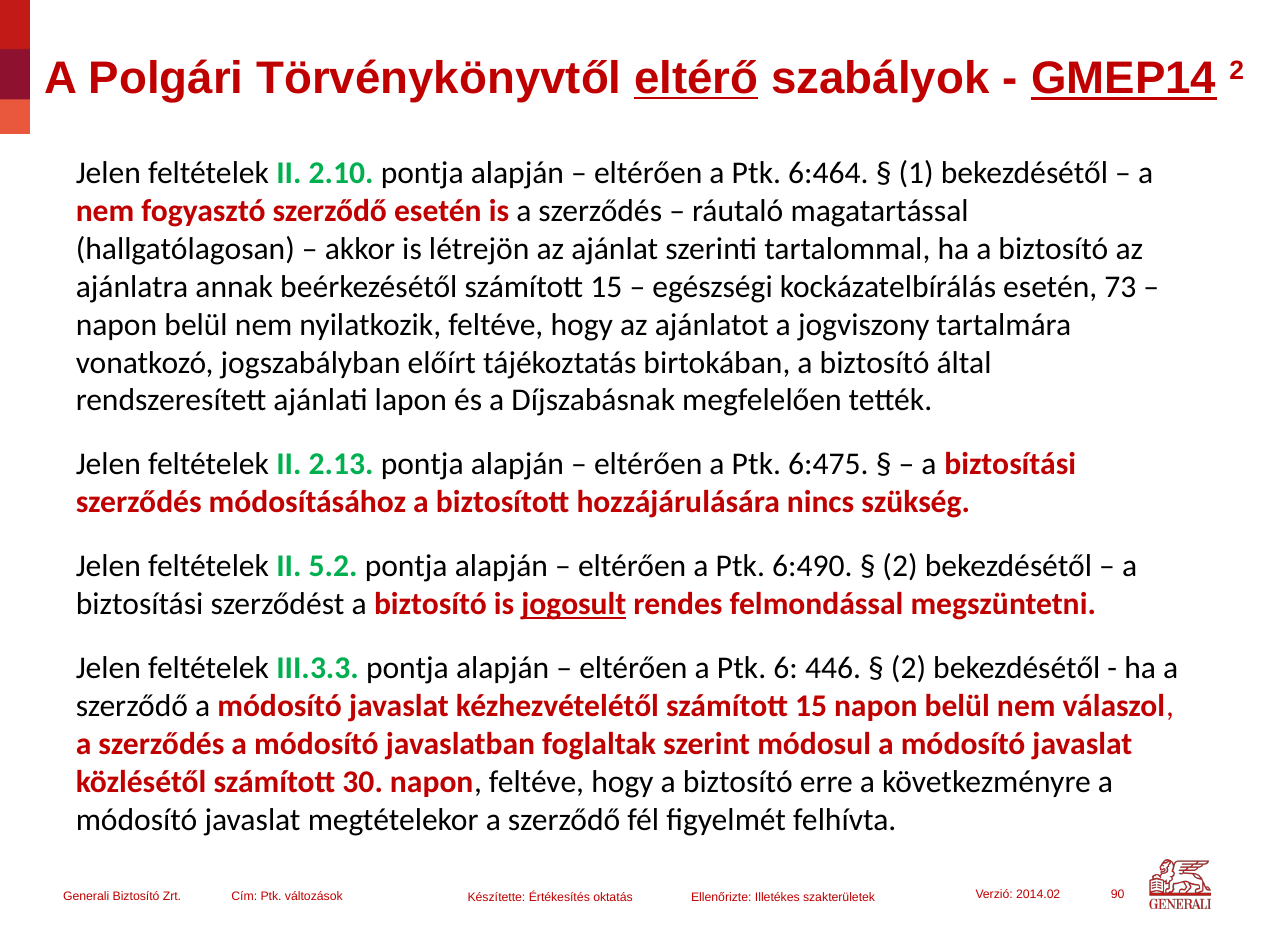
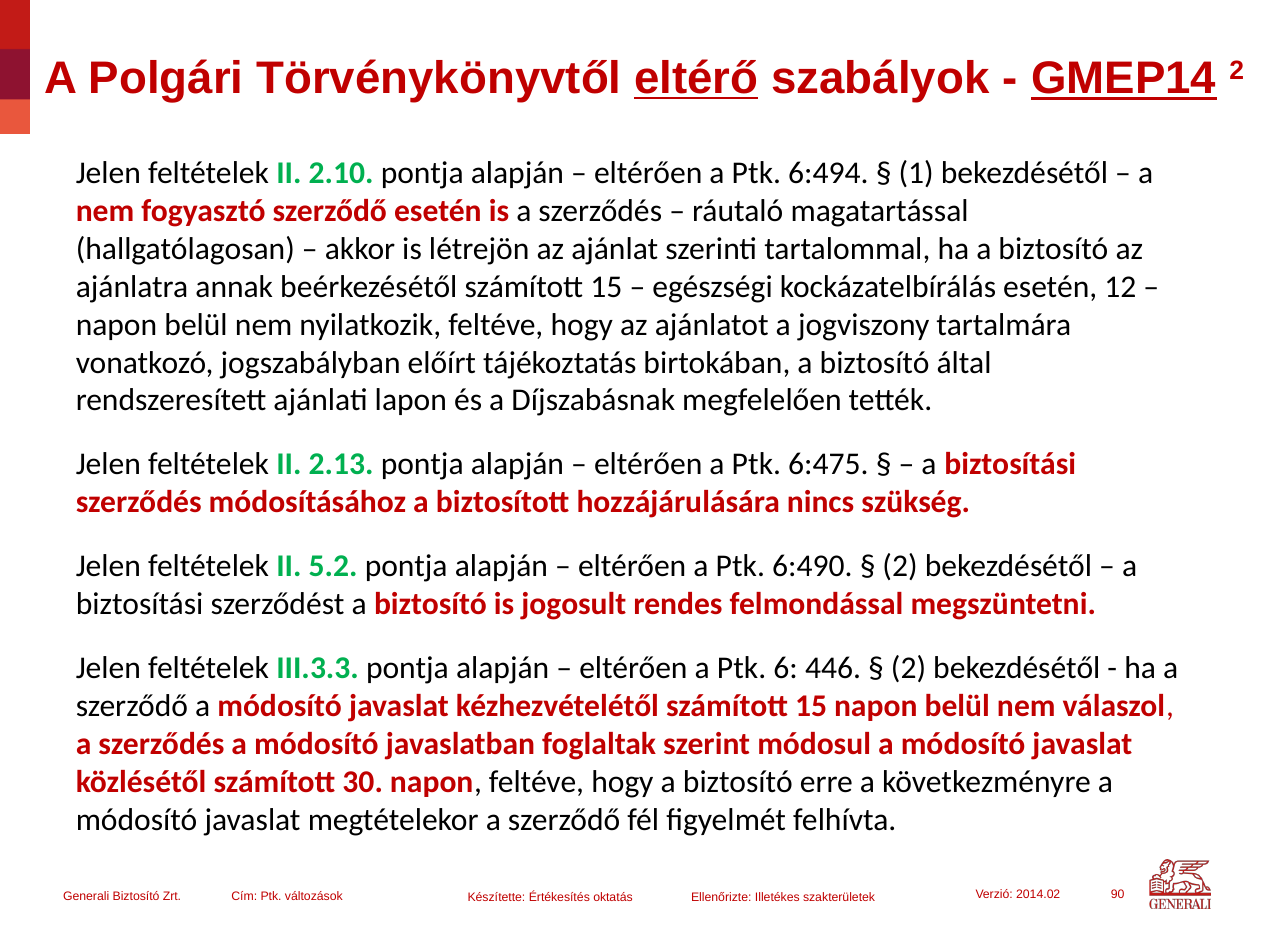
6:464: 6:464 -> 6:494 (828, 173)
73: 73 -> 12 (1120, 287)
jogosult underline: present -> none (574, 604)
